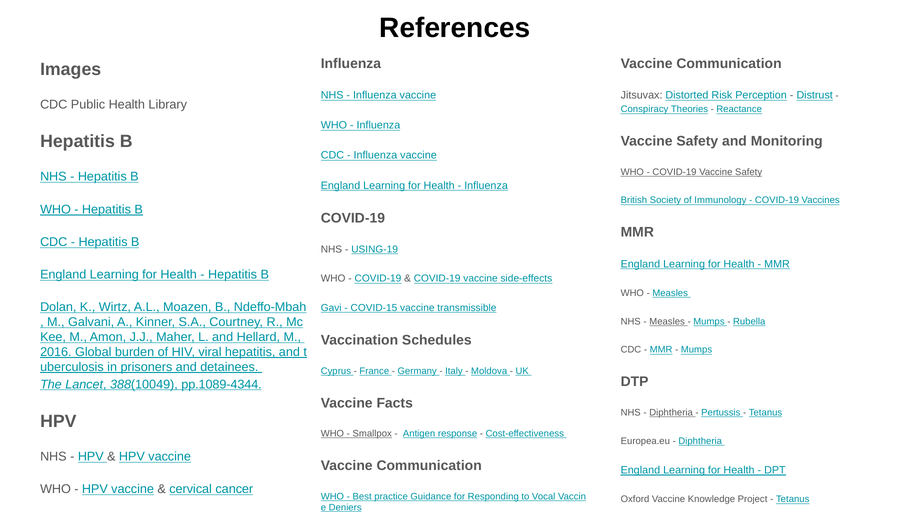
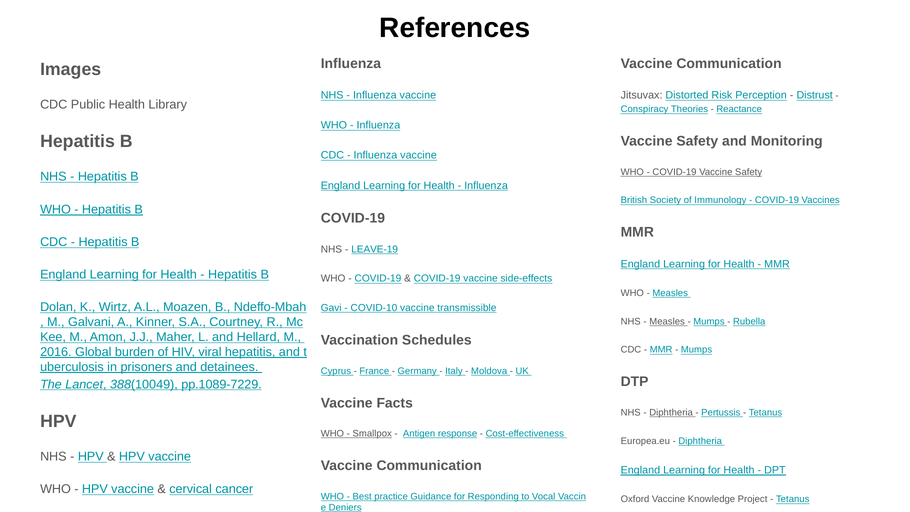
USING-19: USING-19 -> LEAVE-19 (375, 249)
COVID-15: COVID-15 -> COVID-10 (374, 308)
pp.1089-4344: pp.1089-4344 -> pp.1089-7229 (222, 384)
